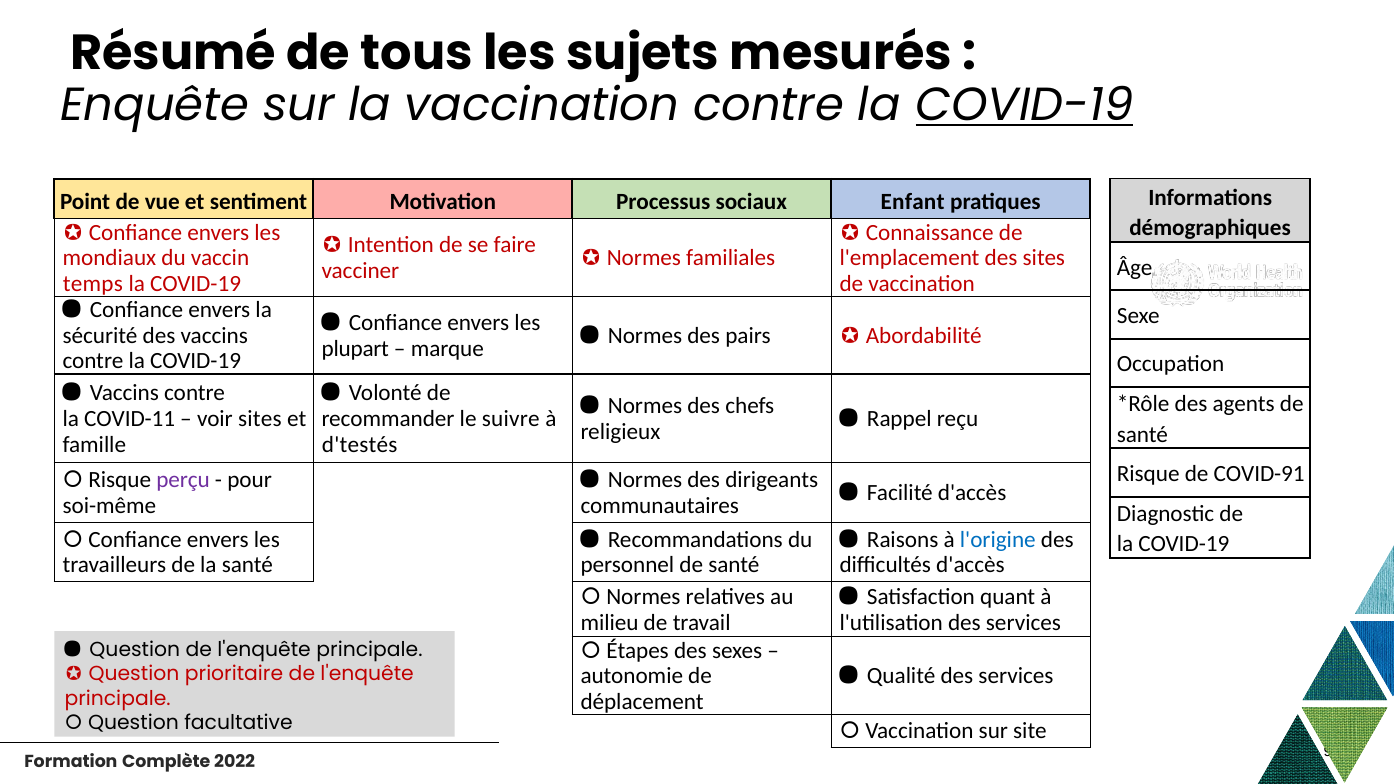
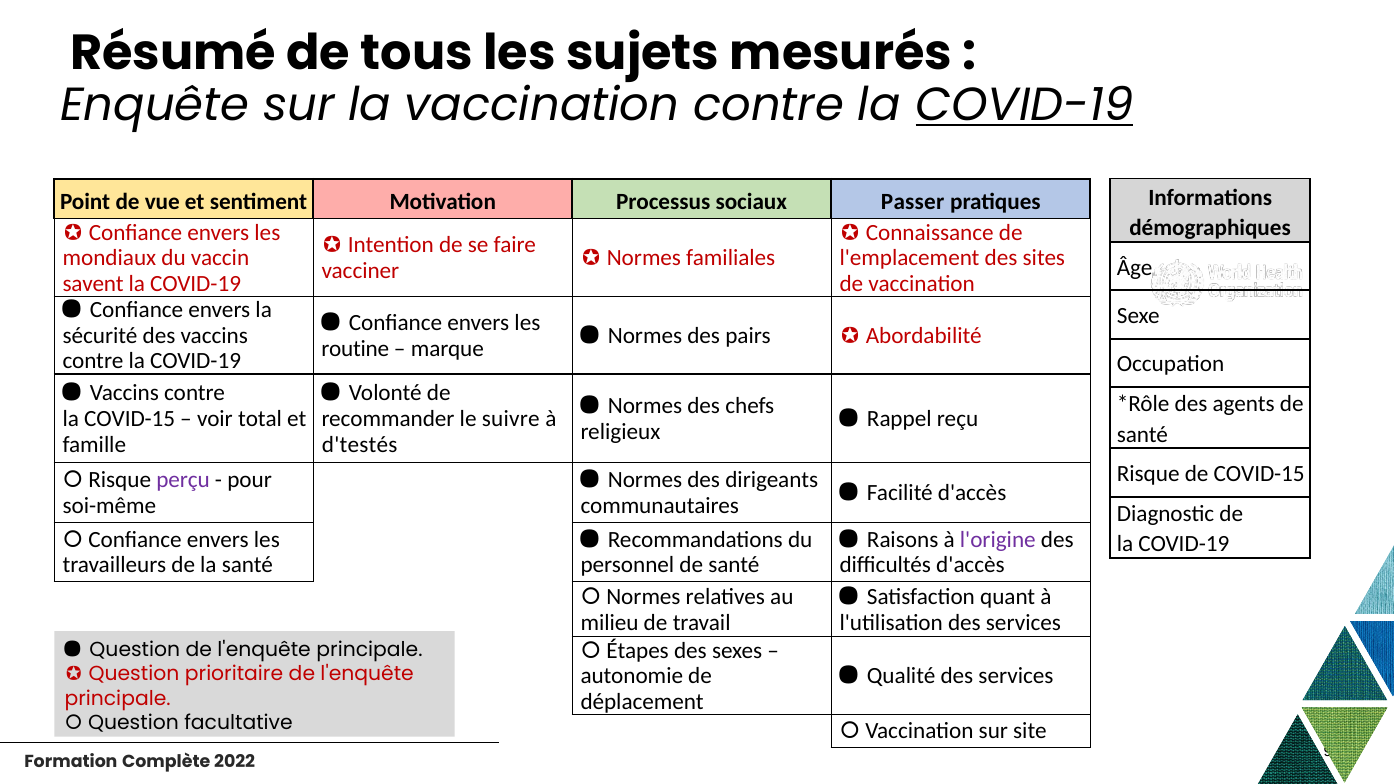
Enfant: Enfant -> Passer (913, 202)
temps: temps -> savent (93, 284)
plupart: plupart -> routine (355, 349)
la COVID-11: COVID-11 -> COVID-15 (130, 419)
voir sites: sites -> total (260, 419)
de COVID-91: COVID-91 -> COVID-15 (1259, 474)
l'origine colour: blue -> purple (998, 540)
